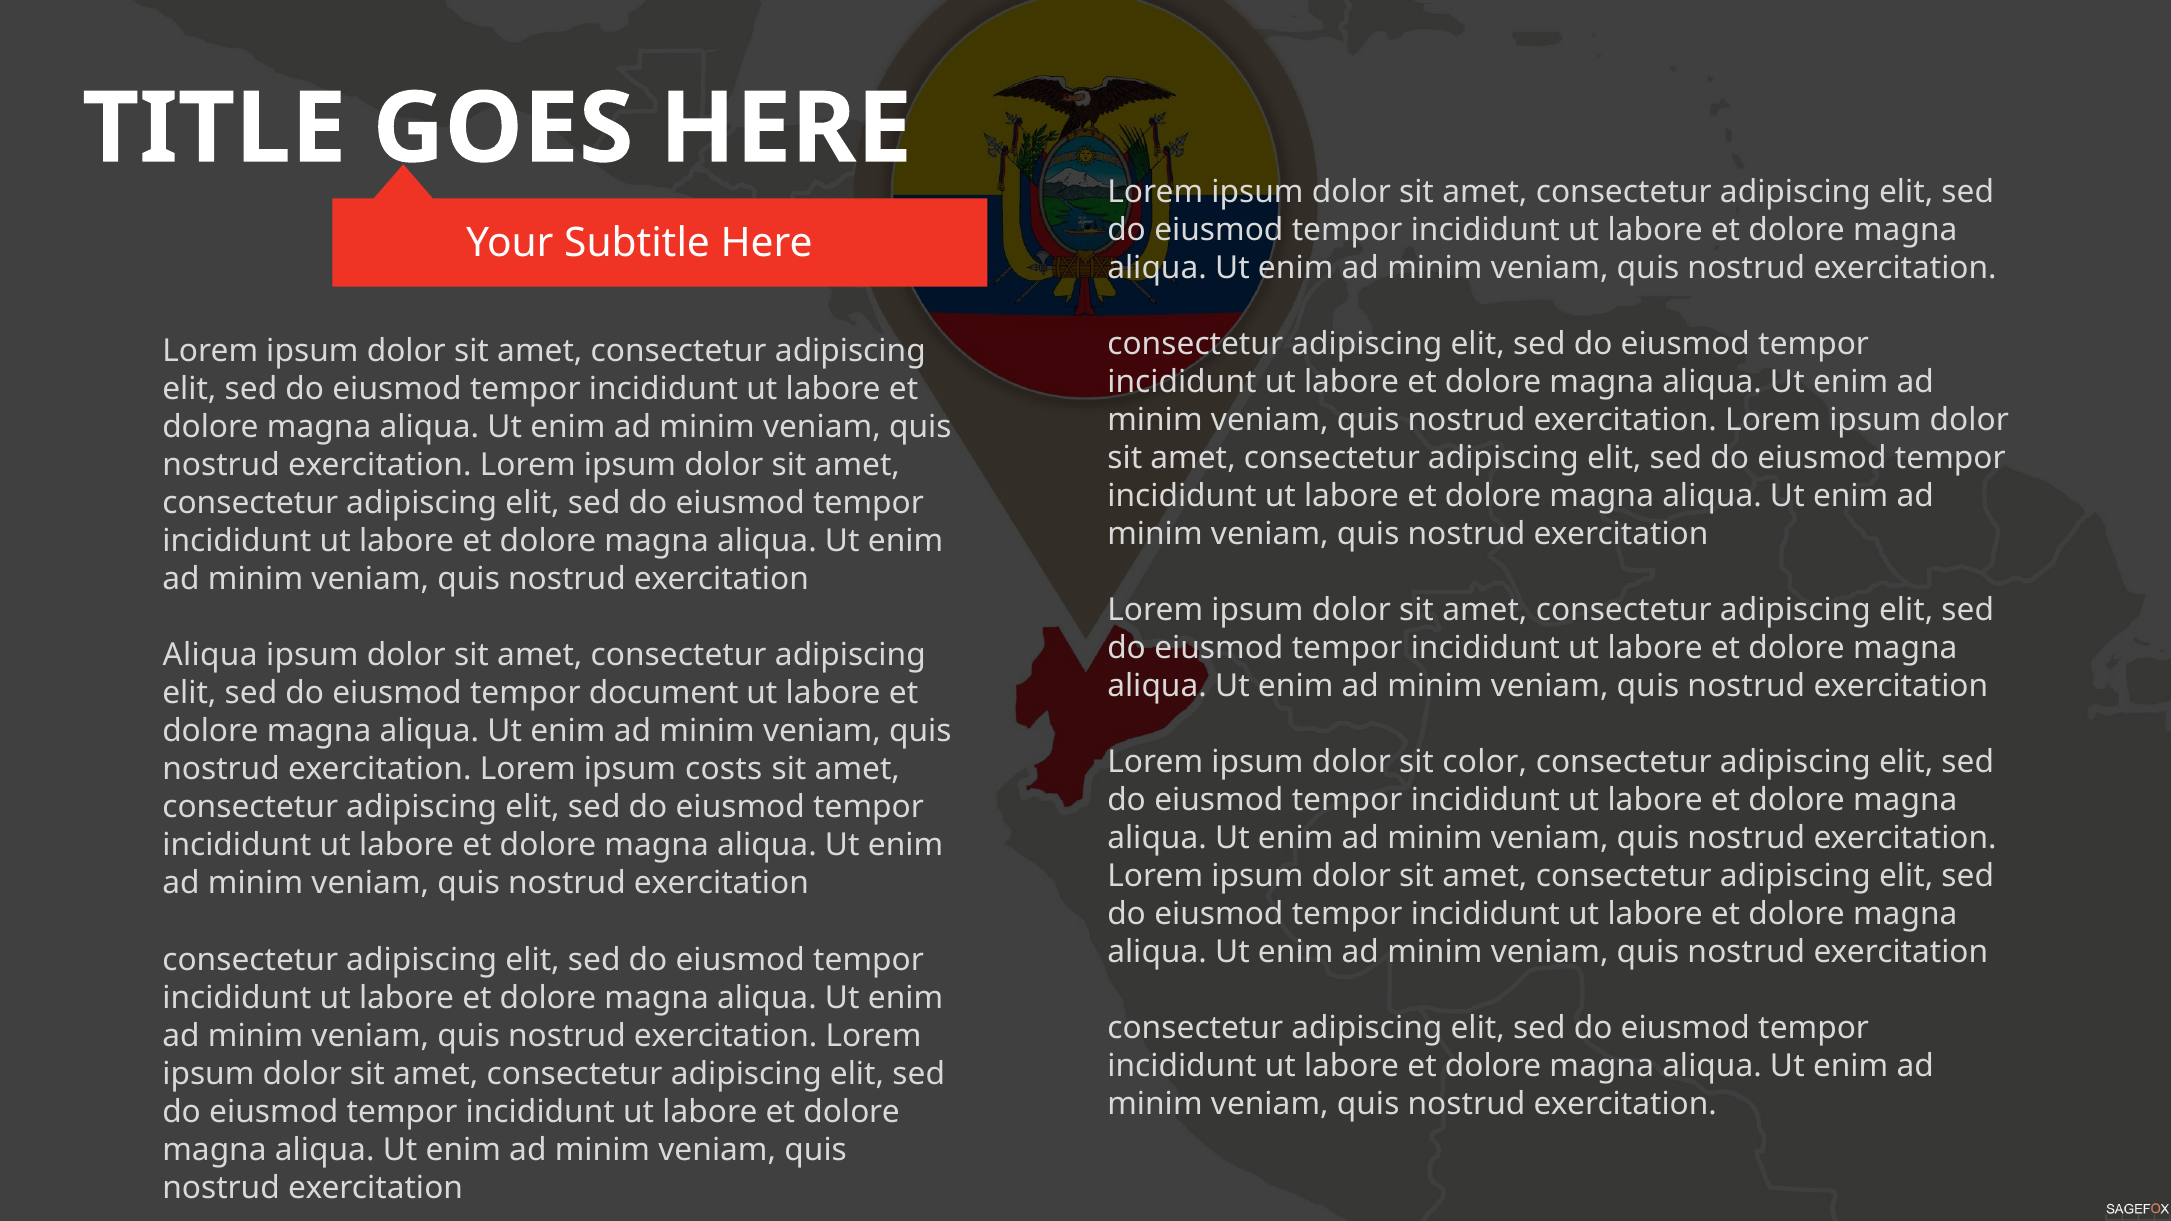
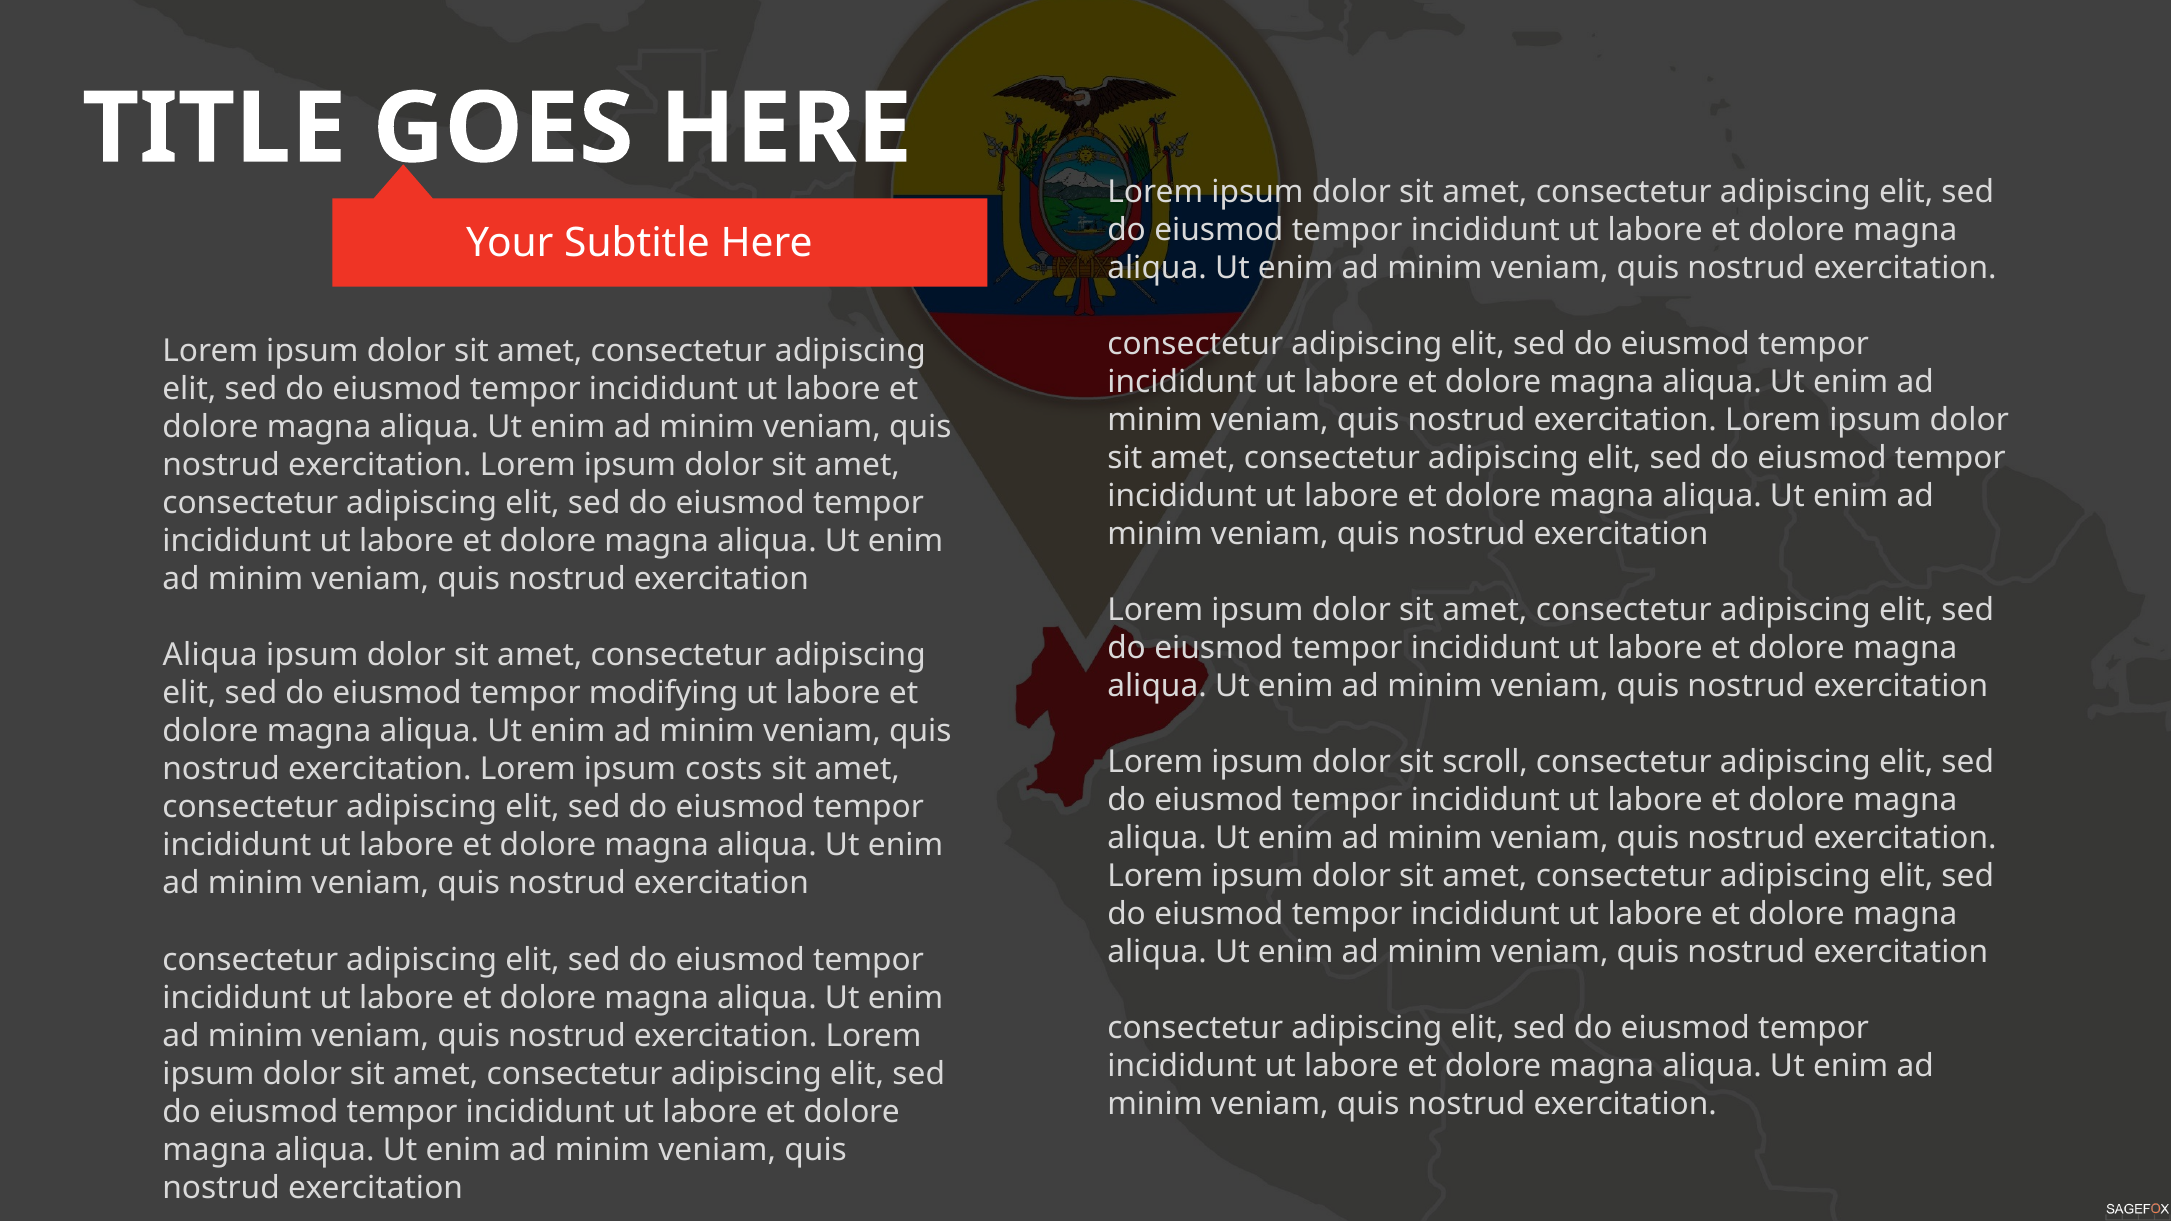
document: document -> modifying (664, 694)
color: color -> scroll (1485, 762)
